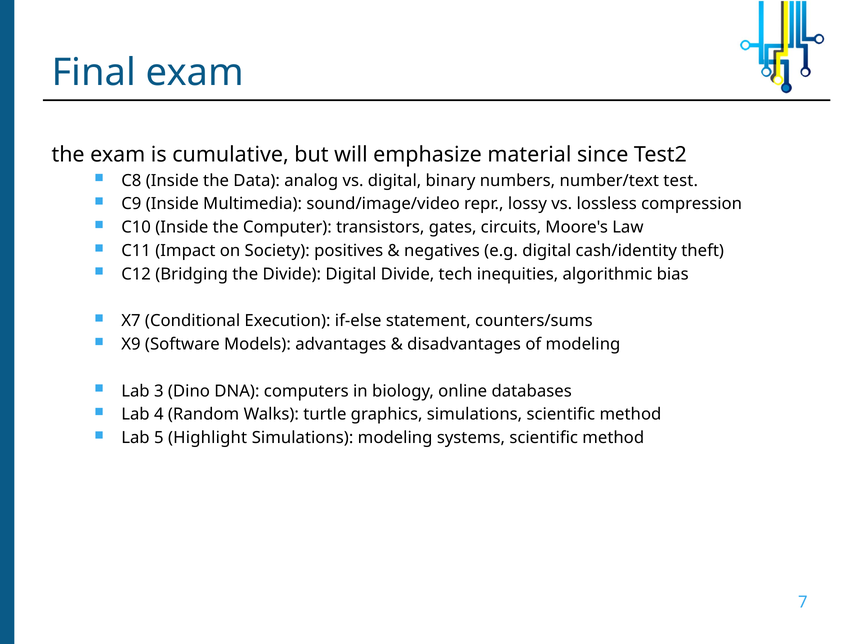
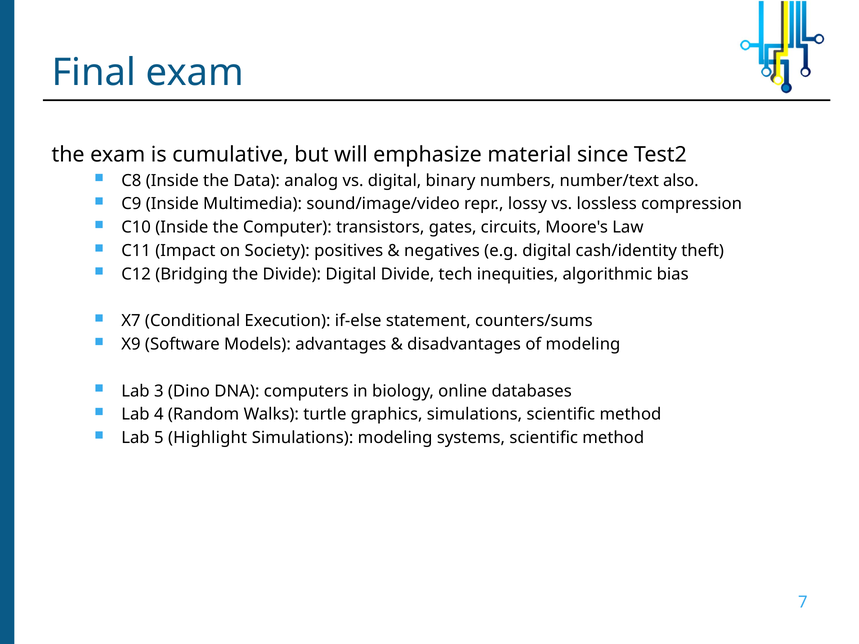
test: test -> also (681, 181)
